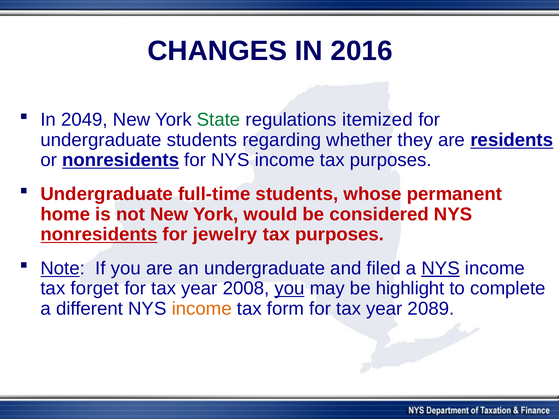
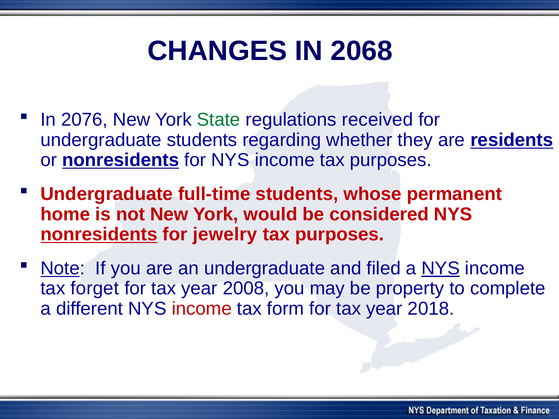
2016: 2016 -> 2068 (362, 51)
2049: 2049 -> 2076 (85, 120)
itemized: itemized -> received (377, 120)
you underline: present -> none (289, 289)
highlight: highlight -> property (410, 289)
income colour: orange -> red (202, 309)
2089: 2089 -> 2018 (431, 309)
